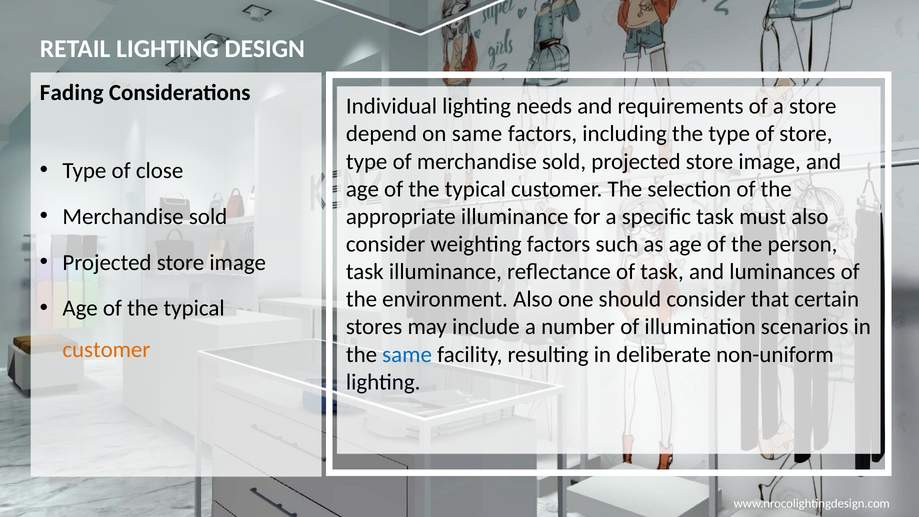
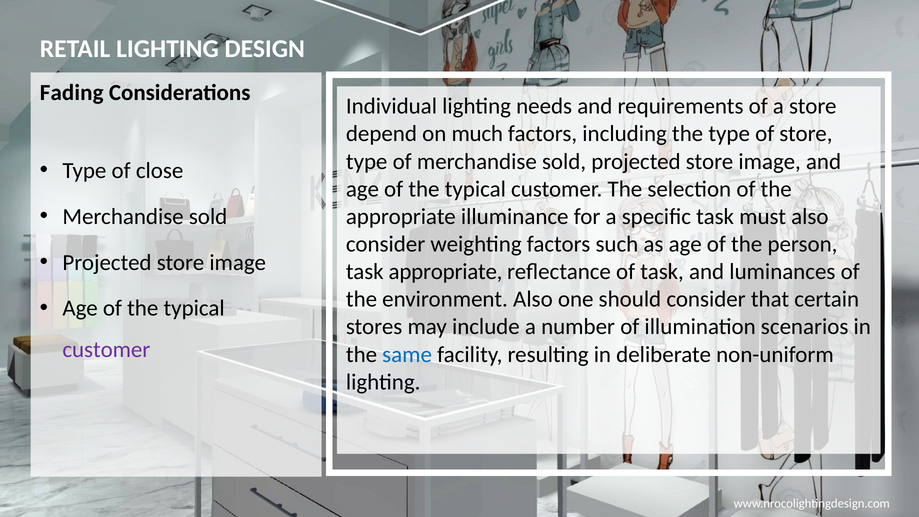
on same: same -> much (477, 134)
task illuminance: illuminance -> appropriate (446, 272)
customer colour: orange -> purple (106, 350)
